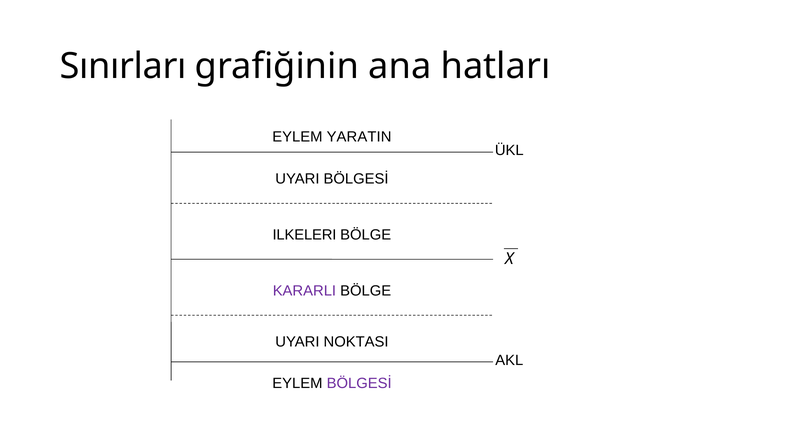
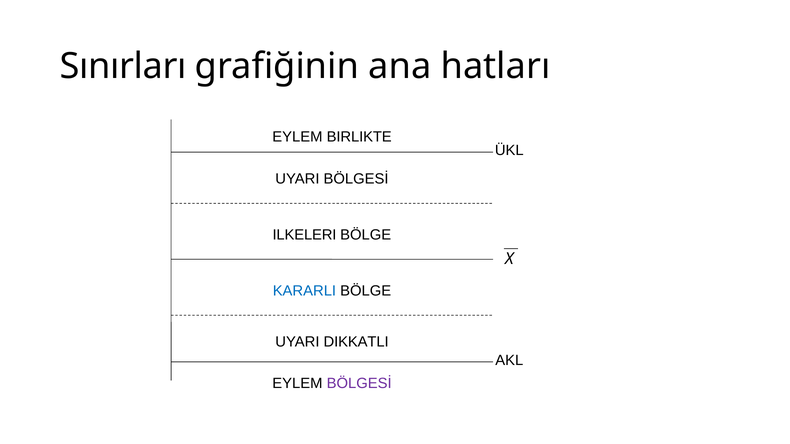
YARATIN: YARATIN -> BIRLIKTE (359, 137)
KARARLI colour: purple -> blue (304, 291)
NOKTASI: NOKTASI -> DIKKATLI (356, 342)
